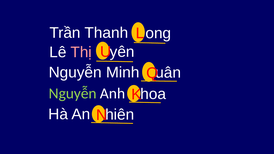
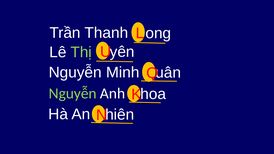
Thị colour: pink -> light green (81, 52)
